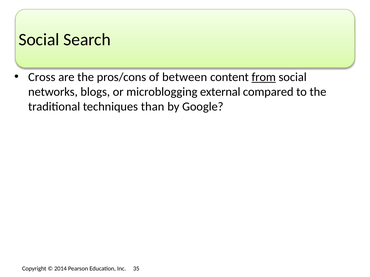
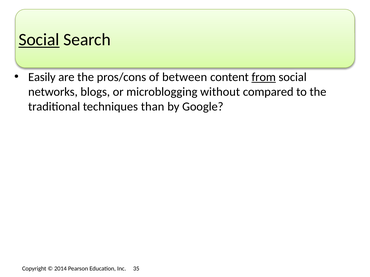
Social underline: none -> present (39, 40)
Cross: Cross -> Easily (42, 77)
external: external -> without (220, 92)
